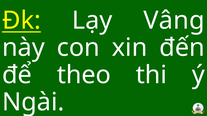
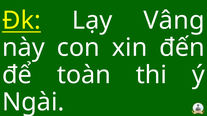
theo: theo -> toàn (84, 75)
